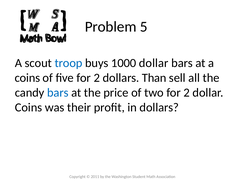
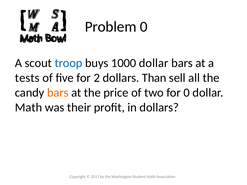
Problem 5: 5 -> 0 (144, 27)
coins: coins -> tests (27, 78)
bars colour: blue -> orange (58, 93)
two for 2: 2 -> 0 (187, 93)
Coins: Coins -> Math (28, 107)
